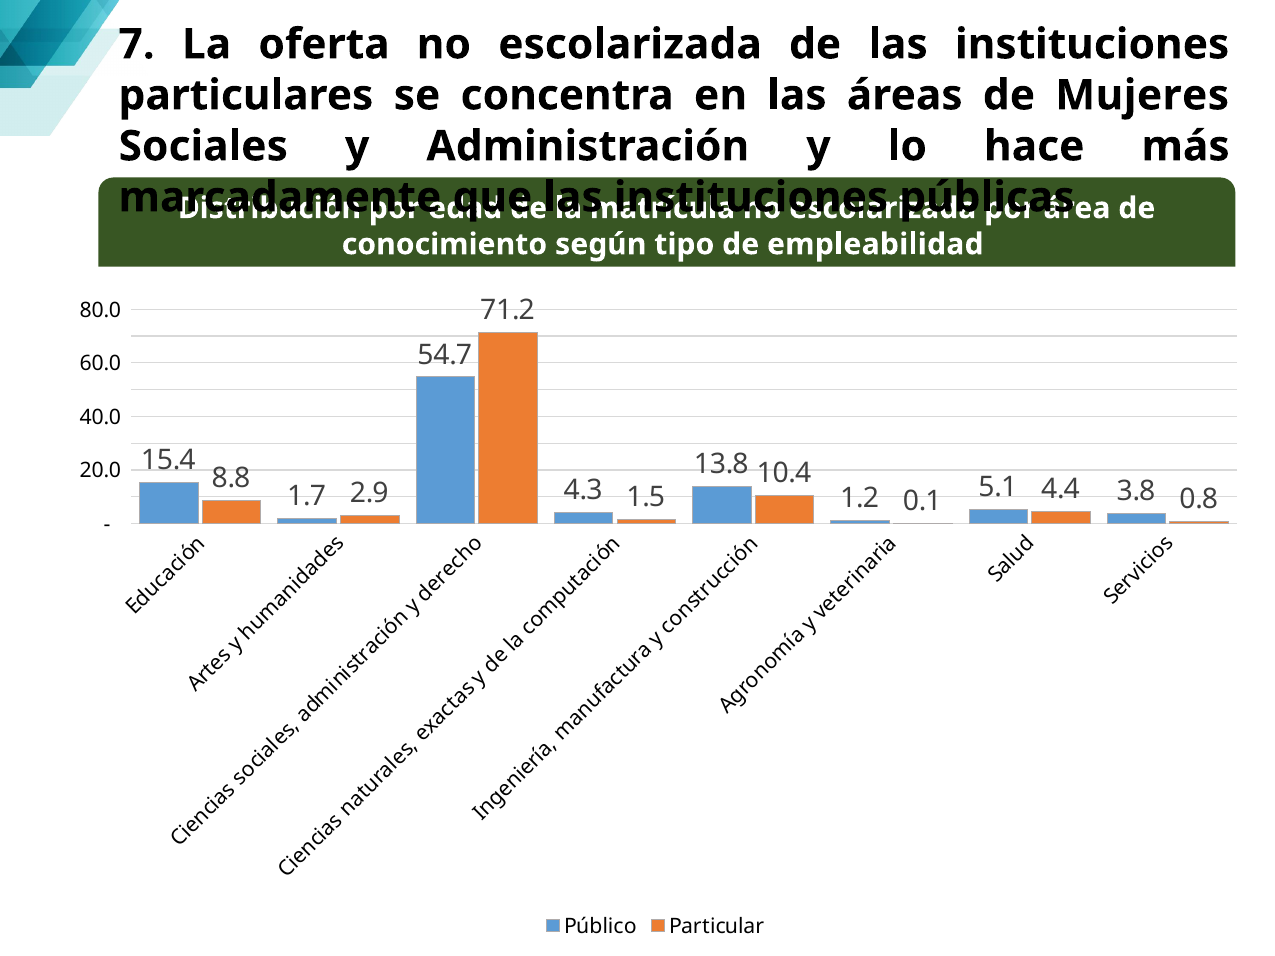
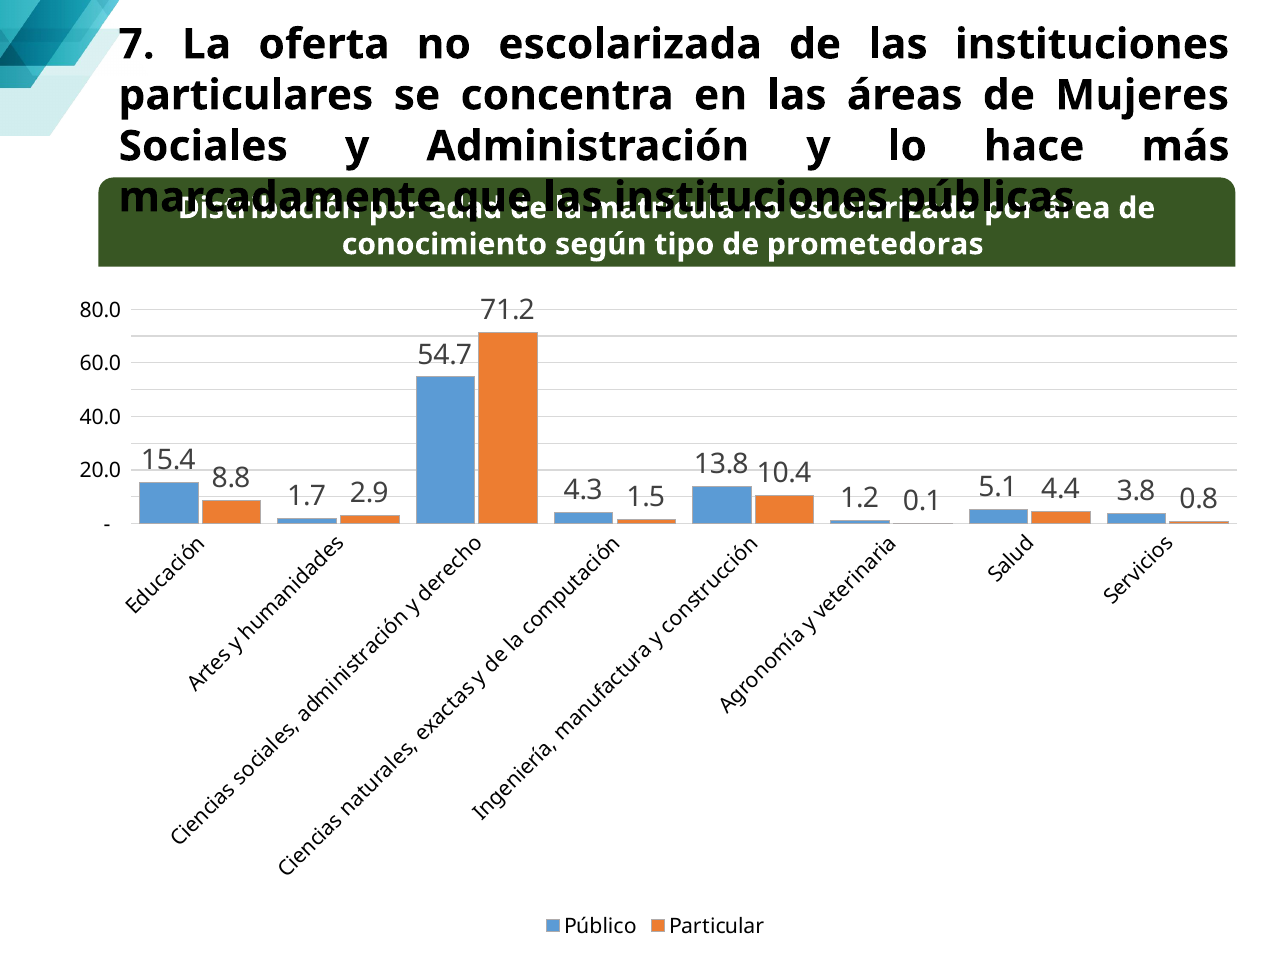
empleabilidad: empleabilidad -> prometedoras (875, 244)
